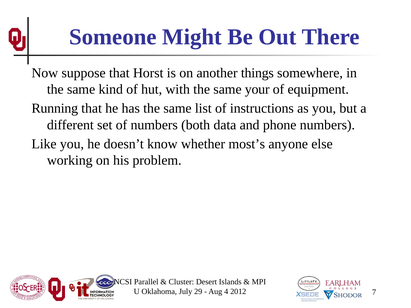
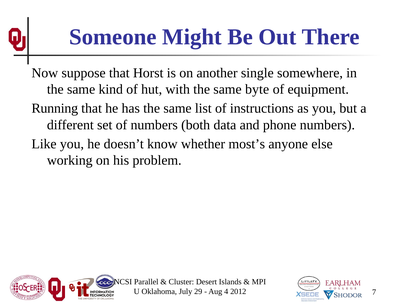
things: things -> single (257, 73)
your: your -> byte (257, 89)
